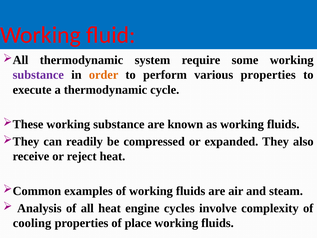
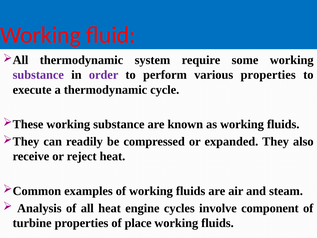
order colour: orange -> purple (104, 75)
complexity: complexity -> component (270, 208)
cooling: cooling -> turbine (32, 223)
